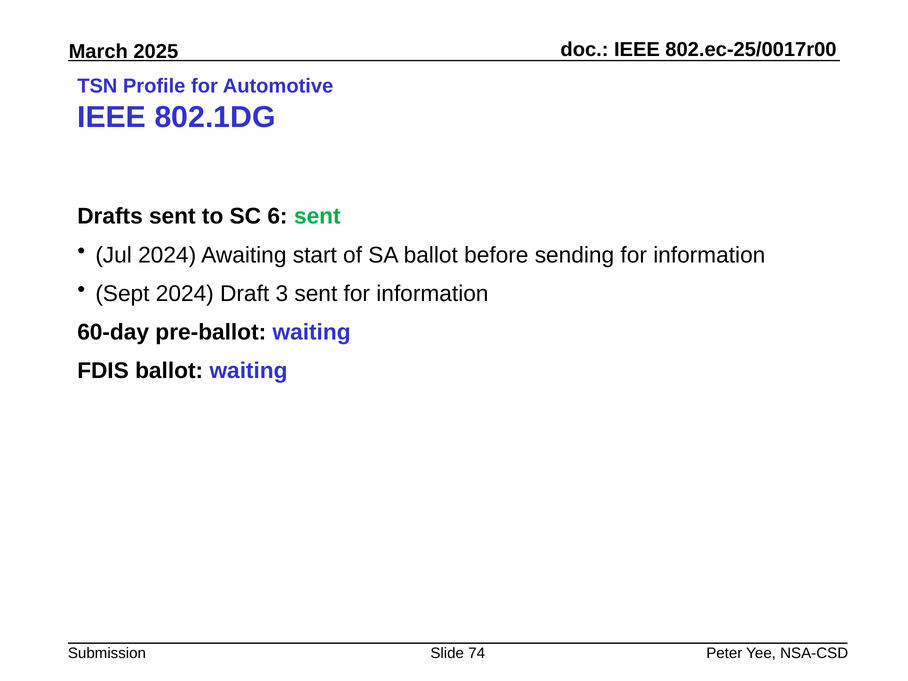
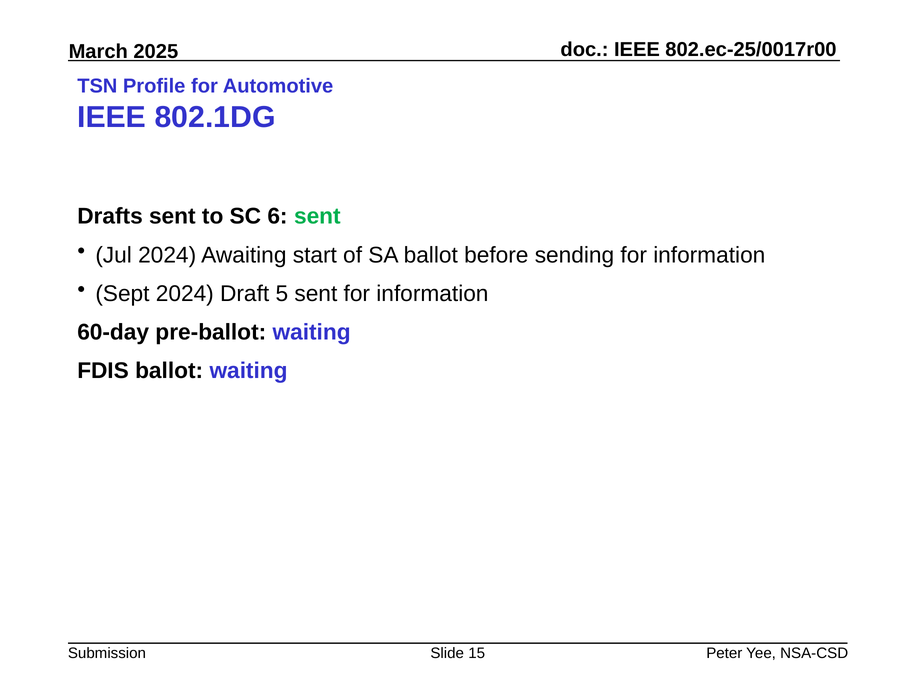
3: 3 -> 5 (282, 294)
74: 74 -> 15 (477, 653)
